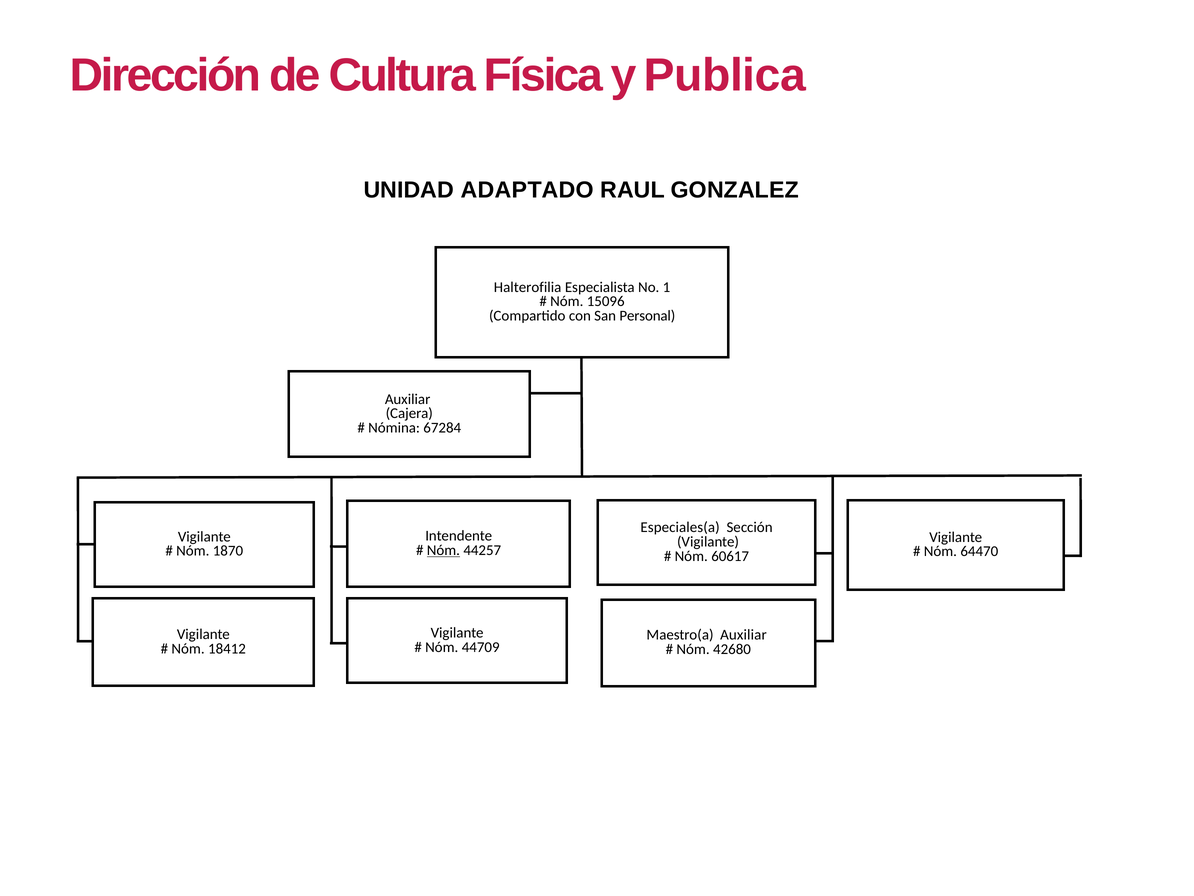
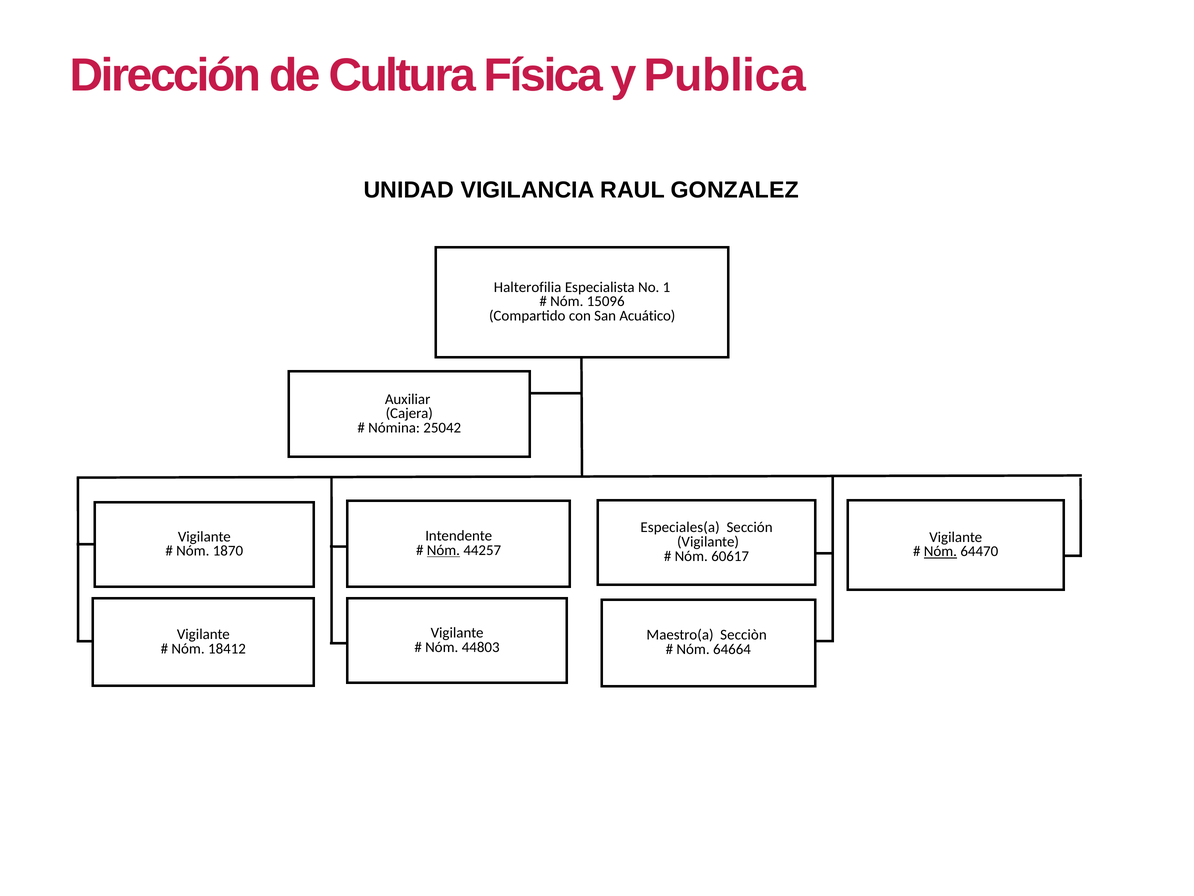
ADAPTADO: ADAPTADO -> VIGILANCIA (528, 190)
Personal: Personal -> Acuático (647, 316)
67284: 67284 -> 25042 (442, 428)
Nóm underline: none -> present (940, 551)
Maestro(a Auxiliar: Auxiliar -> Secciòn (743, 635)
44709: 44709 -> 44803 (481, 647)
42680: 42680 -> 64664 (732, 649)
